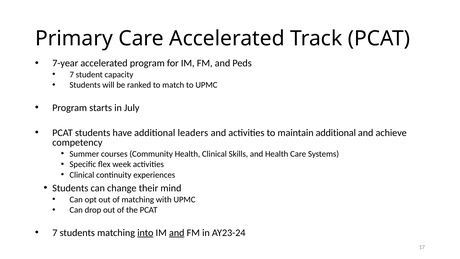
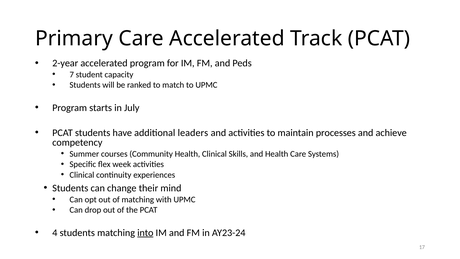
7-year: 7-year -> 2-year (65, 63)
maintain additional: additional -> processes (336, 133)
7: 7 -> 4 (55, 233)
and underline: present -> none (177, 233)
